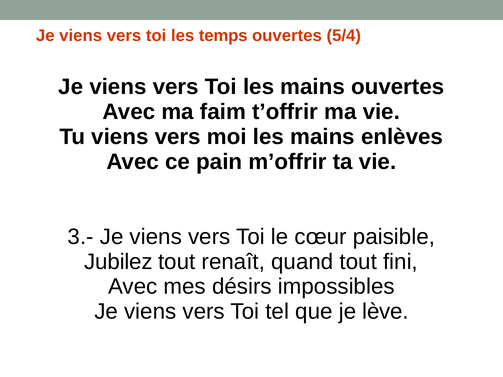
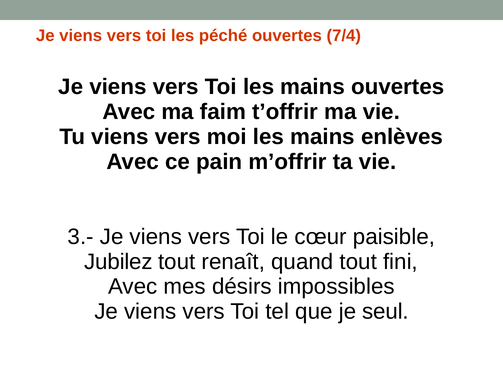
temps: temps -> péché (223, 36)
5/4: 5/4 -> 7/4 (344, 36)
lève: lève -> seul (385, 312)
